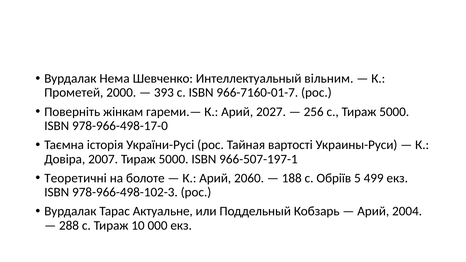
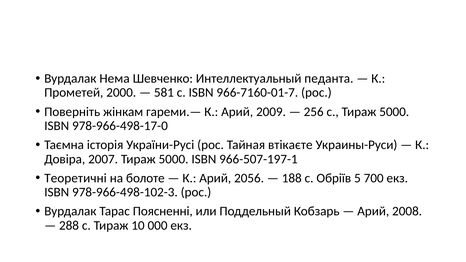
вільним: вільним -> педанта (329, 79)
393: 393 -> 581 (164, 93)
2027: 2027 -> 2009 (271, 112)
вартості: вартості -> втікаєте (290, 145)
2060: 2060 -> 2056 (249, 178)
499: 499 -> 700 (374, 178)
Актуальне: Актуальне -> Поясненні (163, 211)
2004: 2004 -> 2008 (407, 211)
